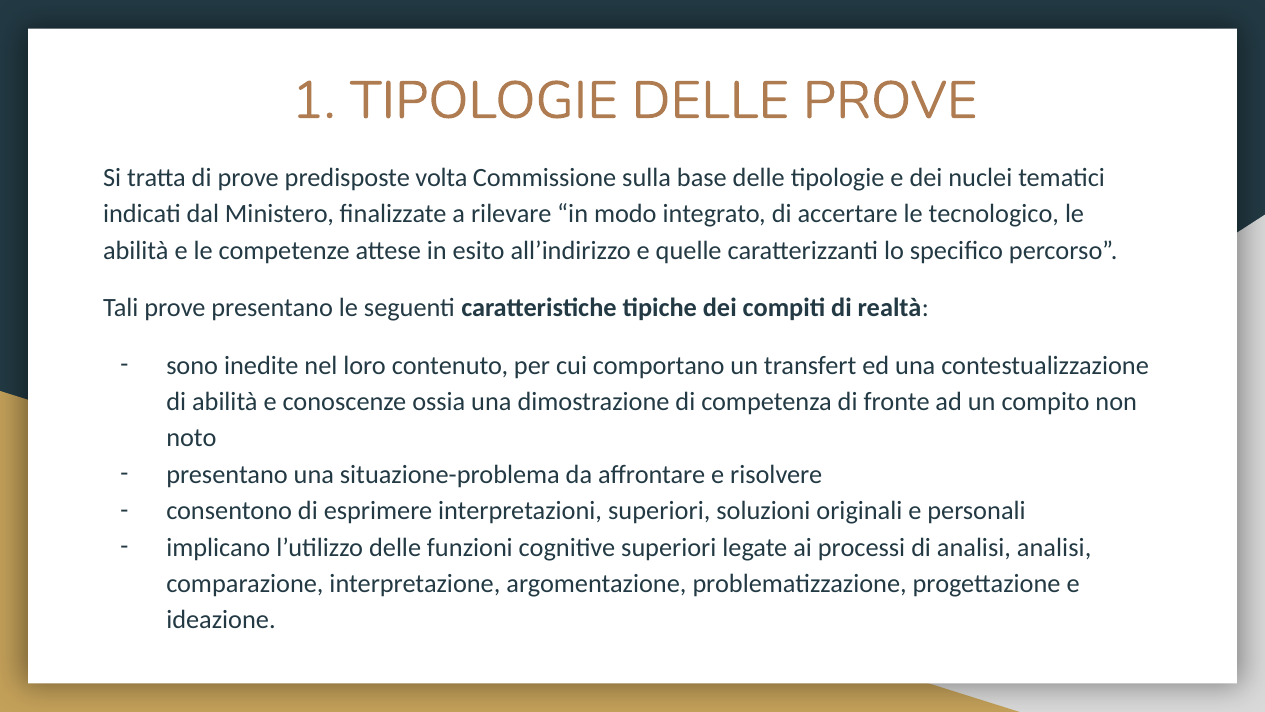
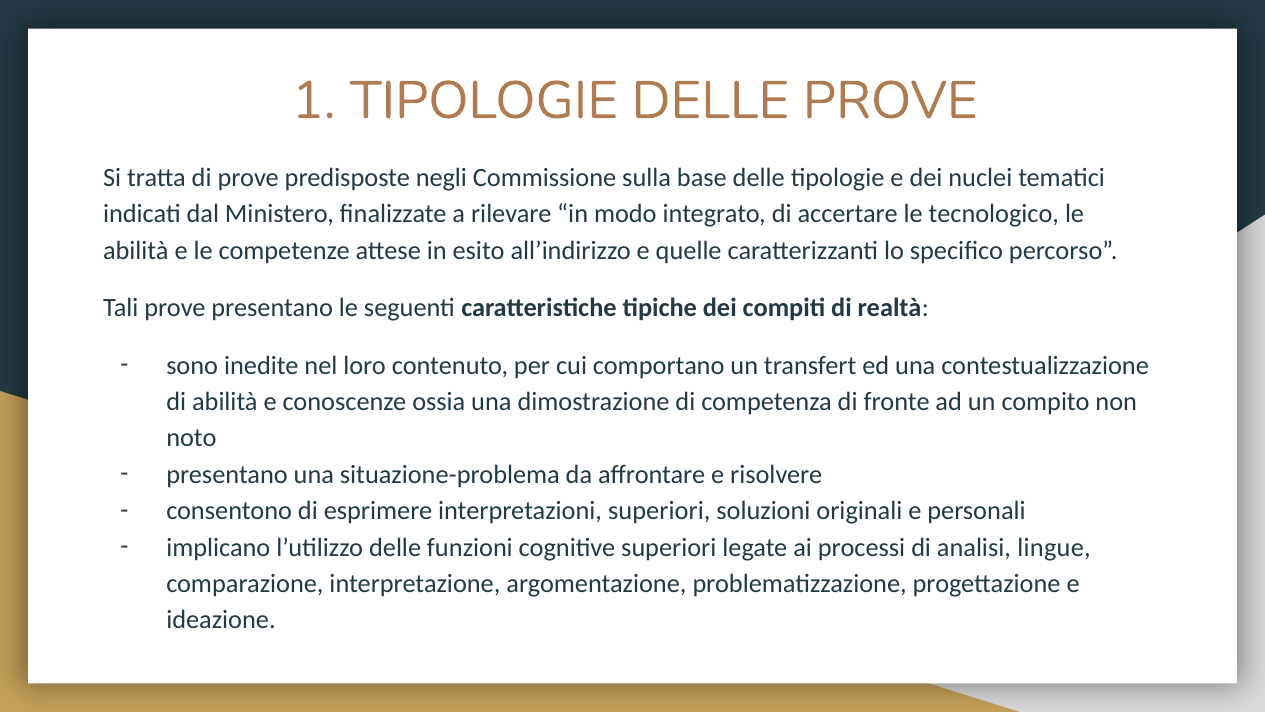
volta: volta -> negli (441, 178)
analisi analisi: analisi -> lingue (1054, 547)
